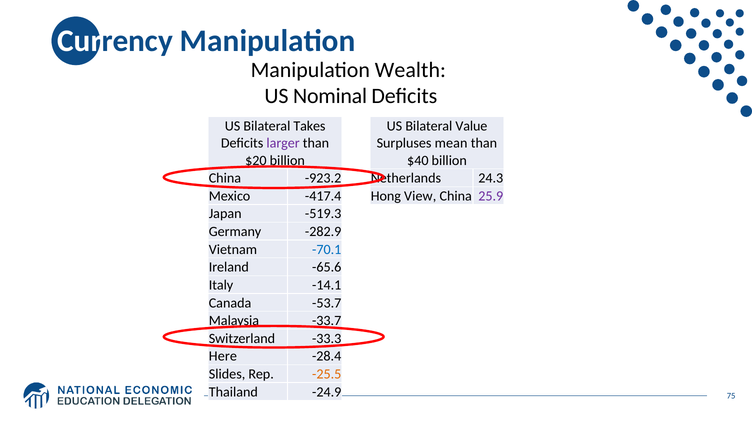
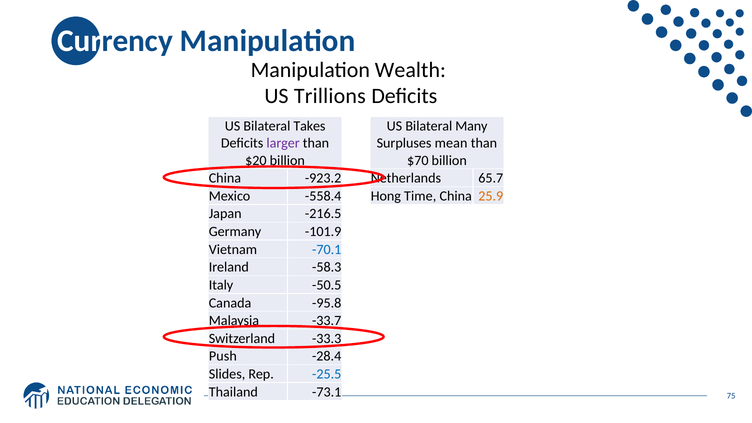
Nominal: Nominal -> Trillions (330, 96)
Value: Value -> Many (471, 126)
$40: $40 -> $70 (418, 160)
24.3: 24.3 -> 65.7 (491, 178)
-417.4: -417.4 -> -558.4 (323, 196)
View: View -> Time (420, 196)
25.9 colour: purple -> orange (491, 196)
-519.3: -519.3 -> -216.5 (323, 214)
-282.9: -282.9 -> -101.9 (323, 232)
-65.6: -65.6 -> -58.3 (327, 267)
-14.1: -14.1 -> -50.5 (327, 285)
-53.7: -53.7 -> -95.8 (327, 303)
Here: Here -> Push (223, 356)
-25.5 colour: orange -> blue (327, 374)
-24.9: -24.9 -> -73.1 (327, 392)
